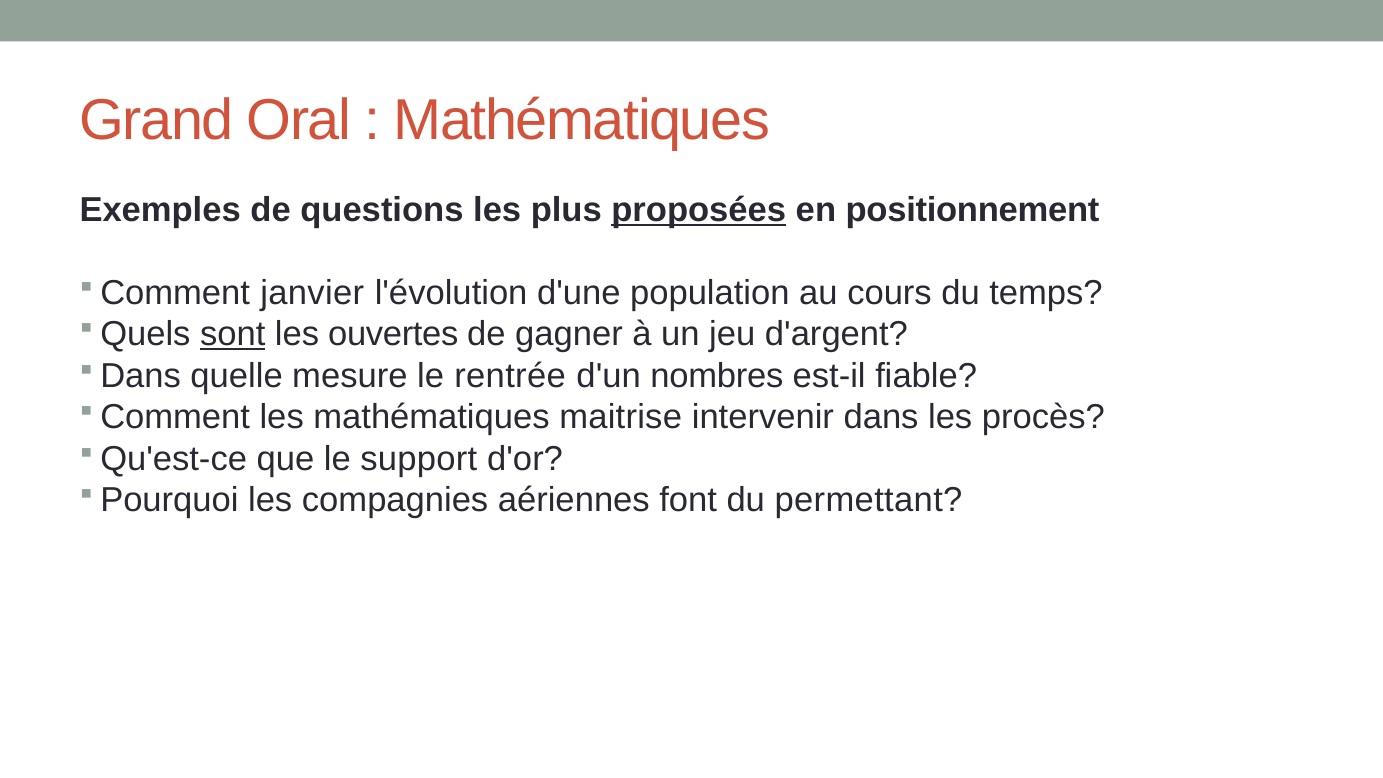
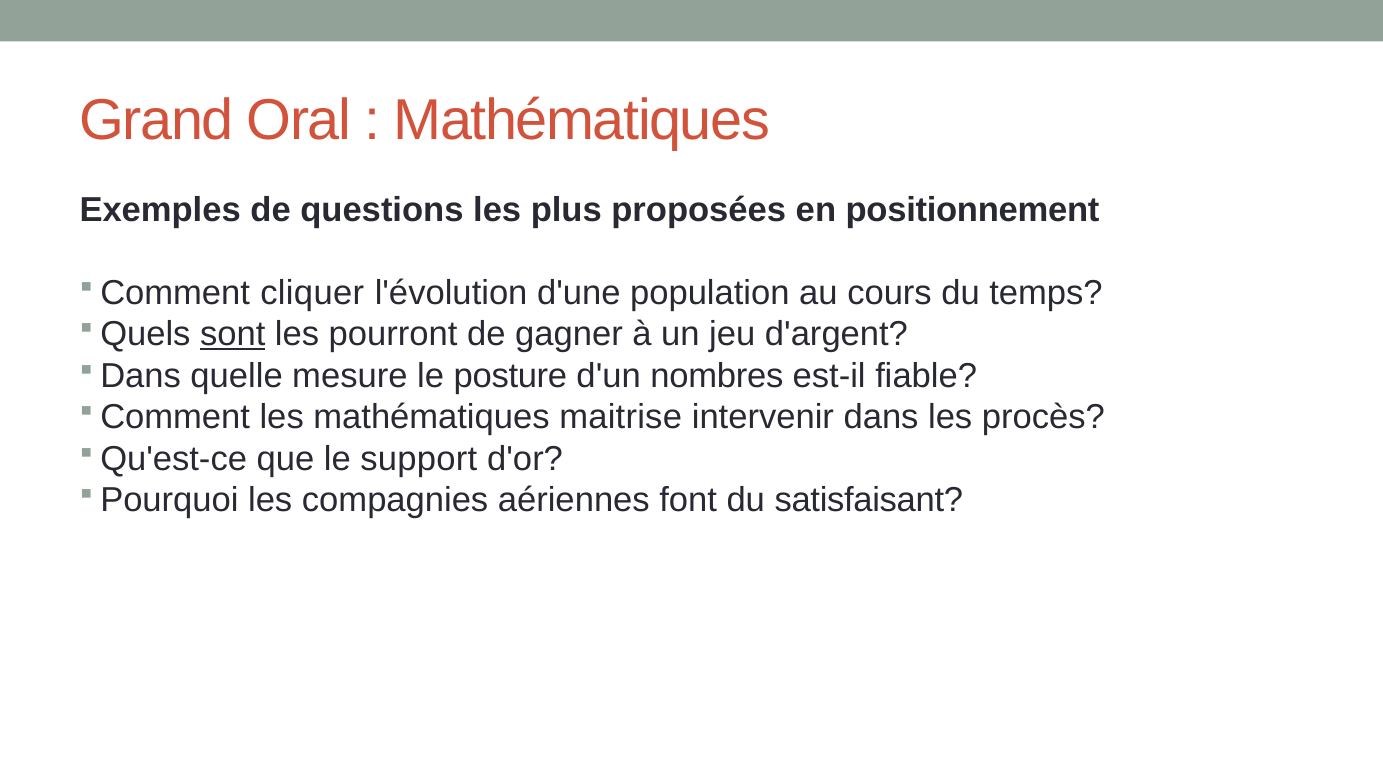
proposées underline: present -> none (699, 210)
janvier: janvier -> cliquer (312, 293)
ouvertes: ouvertes -> pourront (393, 334)
rentrée: rentrée -> posture (510, 376)
permettant: permettant -> satisfaisant (869, 500)
